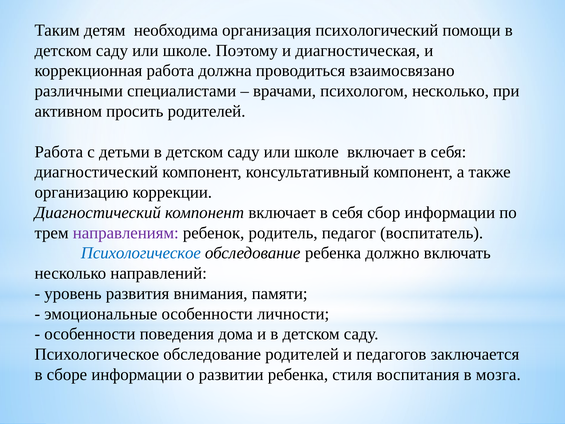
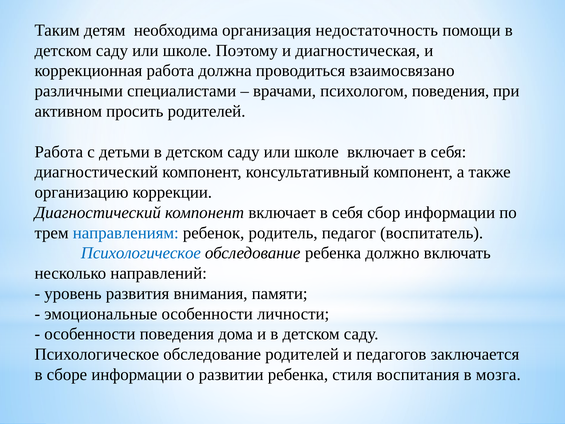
психологический: психологический -> недостаточность (377, 30)
психологом несколько: несколько -> поведения (451, 91)
направлениям colour: purple -> blue (126, 233)
